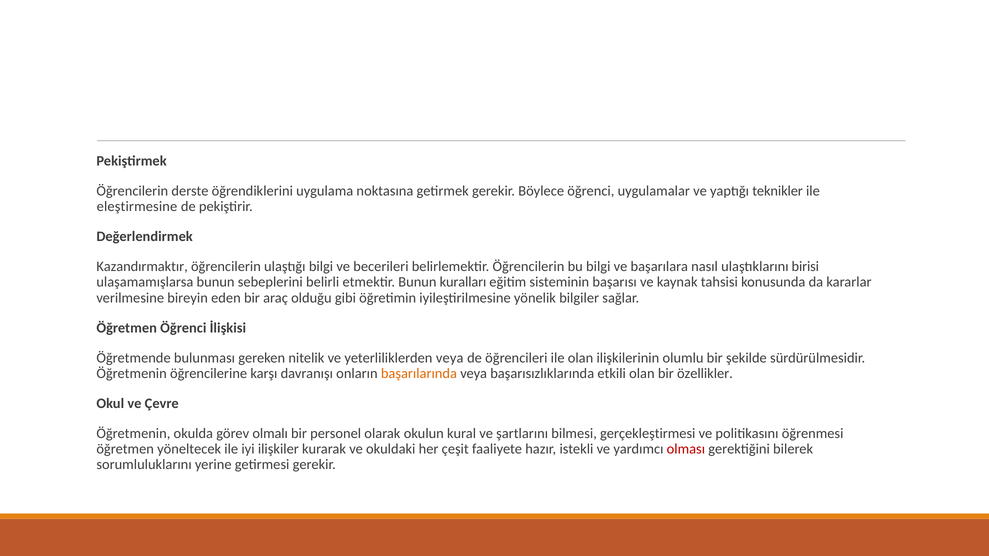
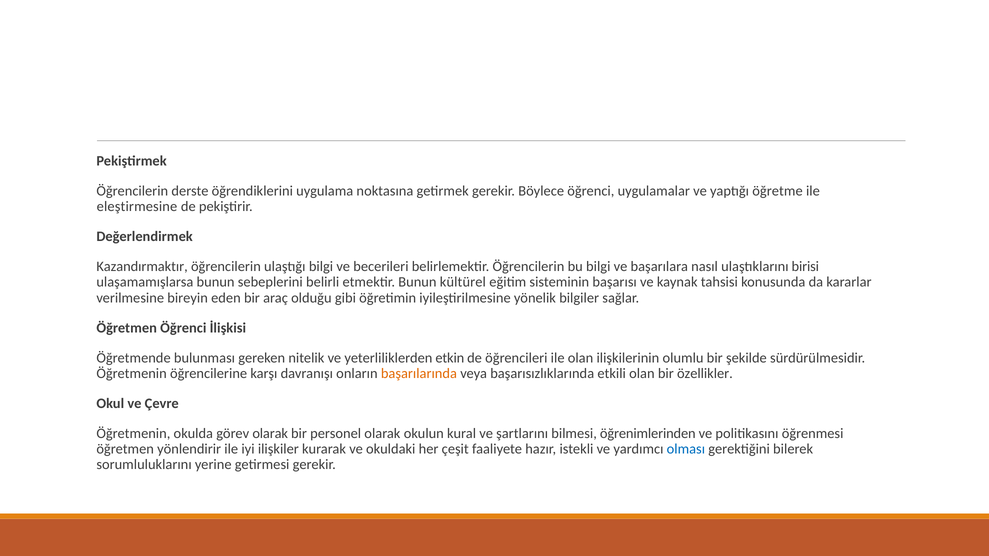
teknikler: teknikler -> öğretme (777, 191)
kuralları: kuralları -> kültürel (463, 282)
yeterliliklerden veya: veya -> etkin (450, 358)
görev olmalı: olmalı -> olarak (270, 434)
gerçekleştirmesi: gerçekleştirmesi -> öğrenimlerinden (648, 434)
yöneltecek: yöneltecek -> yönlendirir (189, 449)
olması colour: red -> blue (686, 449)
